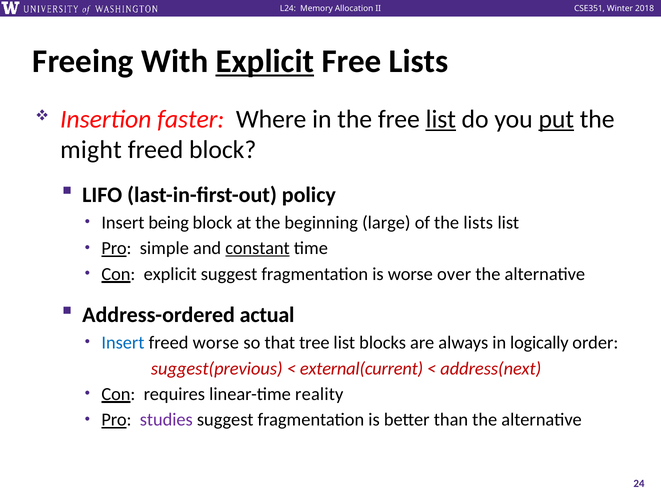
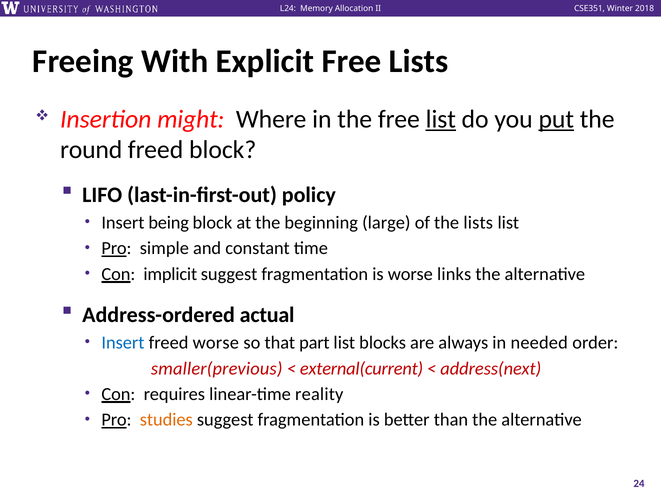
Explicit underline: present -> none (265, 61)
faster: faster -> might (191, 119)
might: might -> round (91, 150)
constant underline: present -> none (258, 248)
Con explicit: explicit -> implicit (170, 274)
over: over -> links (454, 274)
tree: tree -> part (314, 343)
logically: logically -> needed (539, 343)
suggest(previous: suggest(previous -> smaller(previous (217, 368)
studies colour: purple -> orange (166, 420)
